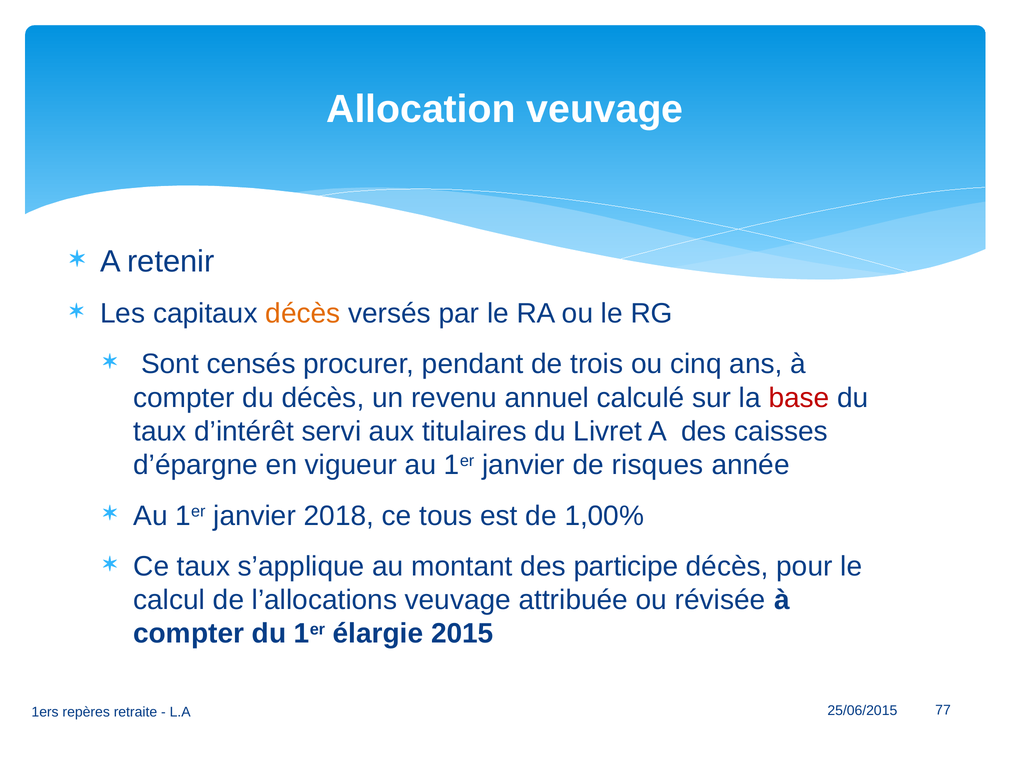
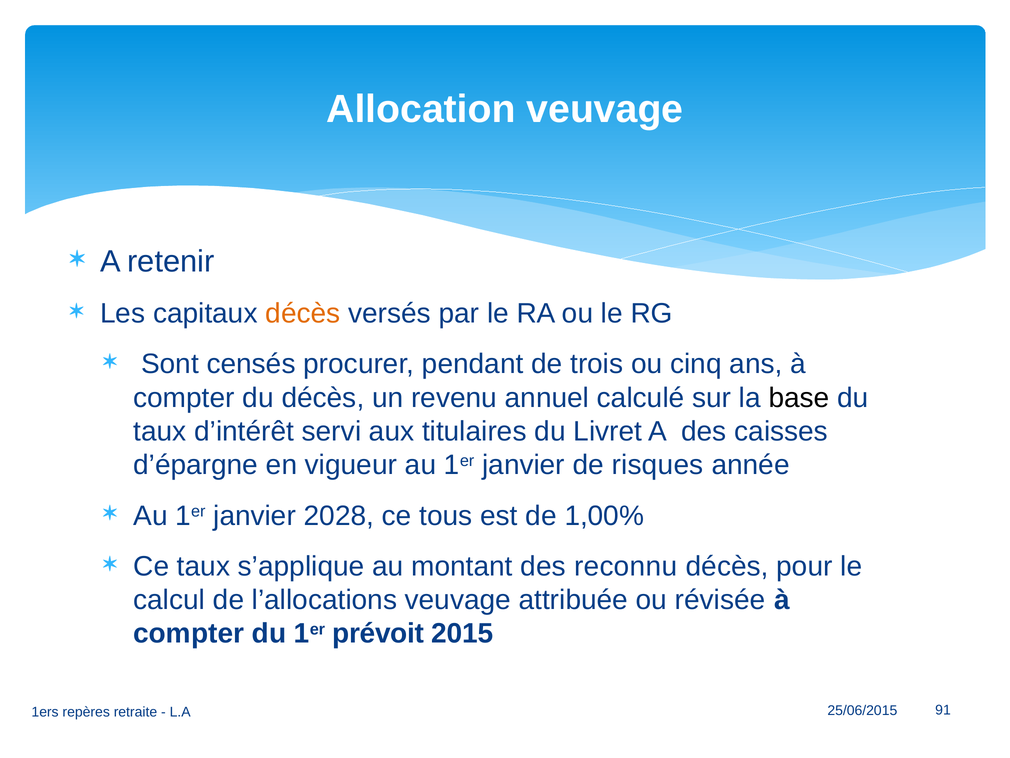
base colour: red -> black (799, 398)
2018: 2018 -> 2028 (339, 515)
participe: participe -> reconnu (626, 566)
élargie: élargie -> prévoit (378, 633)
77: 77 -> 91 (943, 710)
